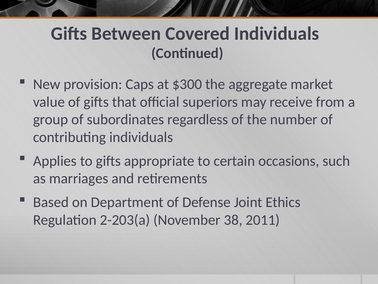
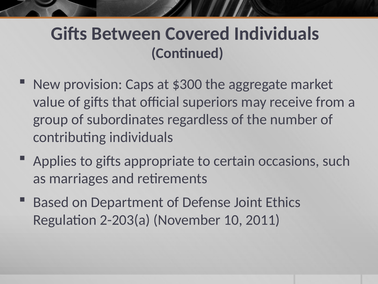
38: 38 -> 10 (233, 220)
